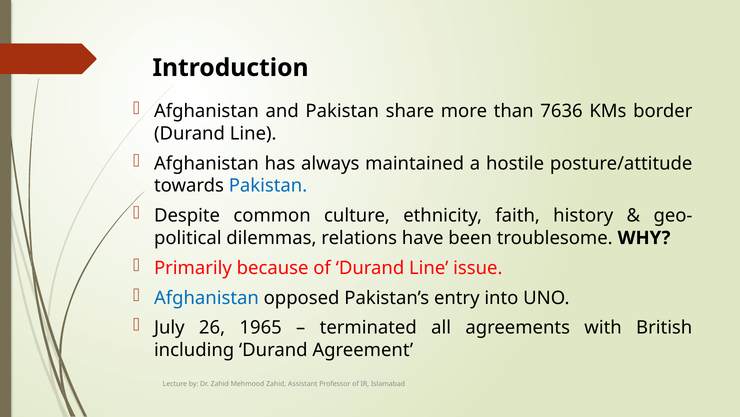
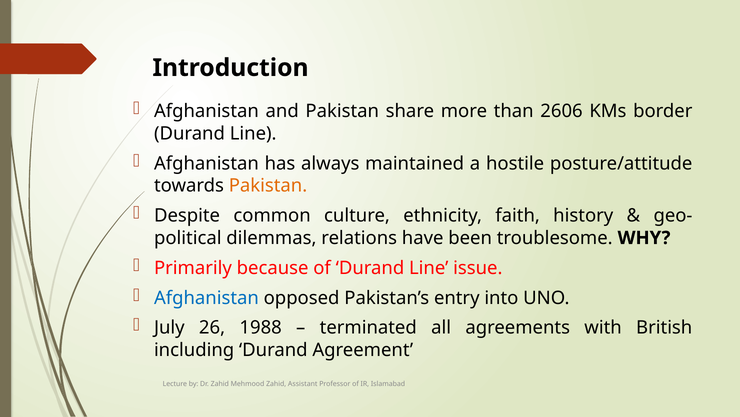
7636: 7636 -> 2606 (562, 111)
Pakistan colour: blue -> orange (268, 185)
1965: 1965 -> 1988 (261, 327)
